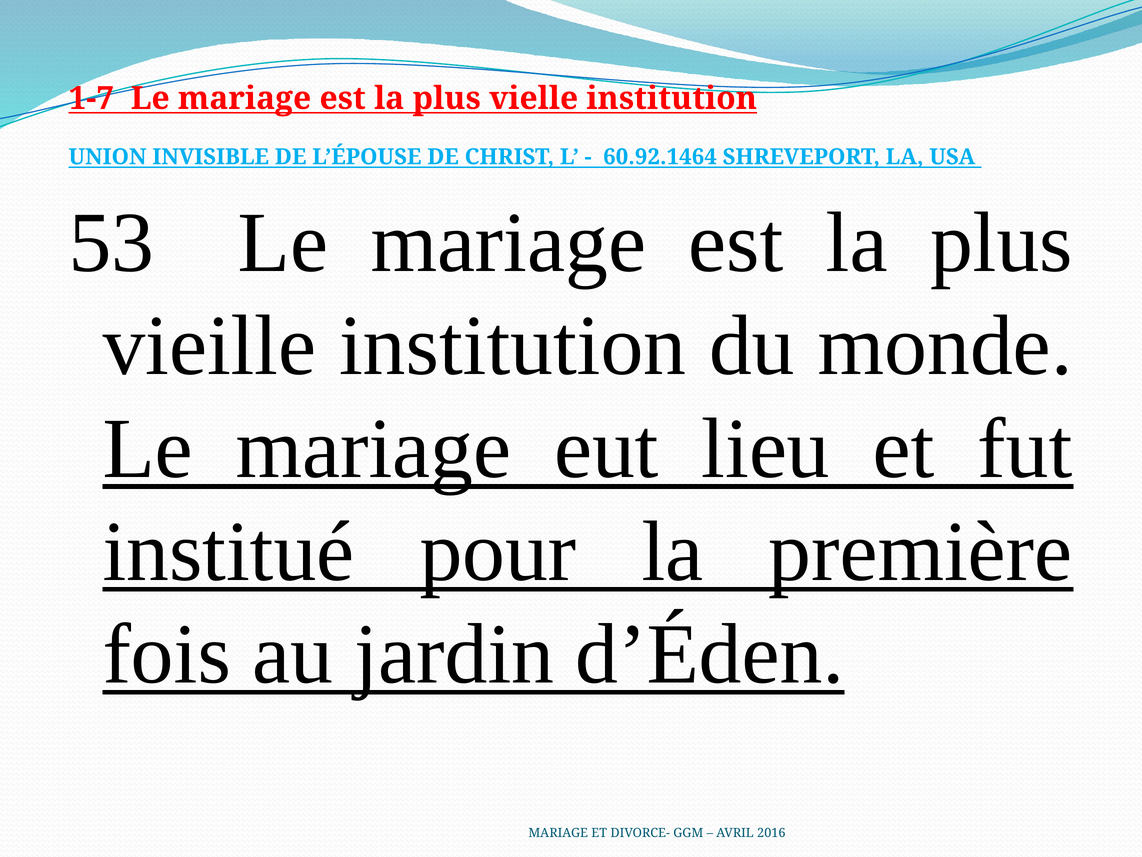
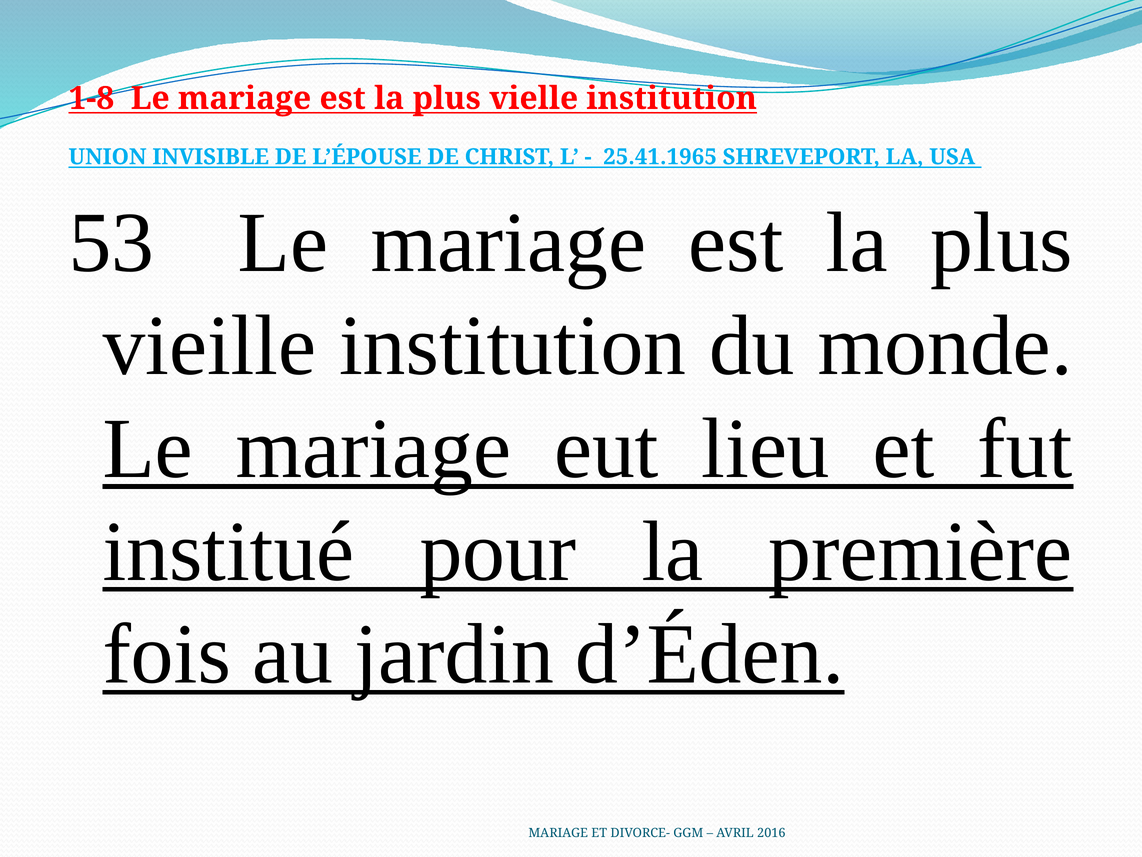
1-7: 1-7 -> 1-8 (91, 98)
60.92.1464: 60.92.1464 -> 25.41.1965 (660, 157)
